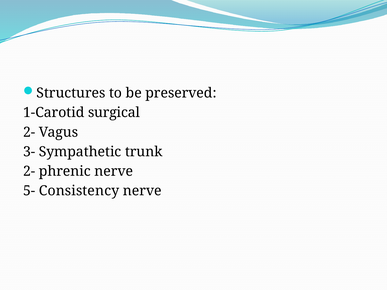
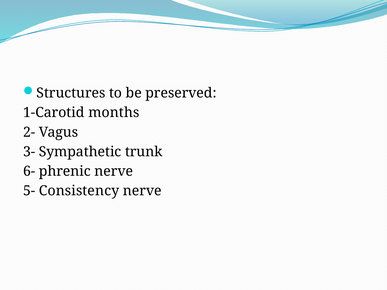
surgical: surgical -> months (114, 113)
2-: 2- -> 6- (29, 171)
